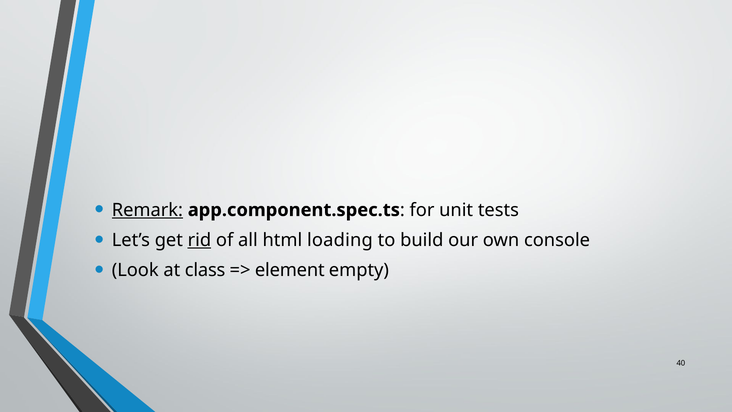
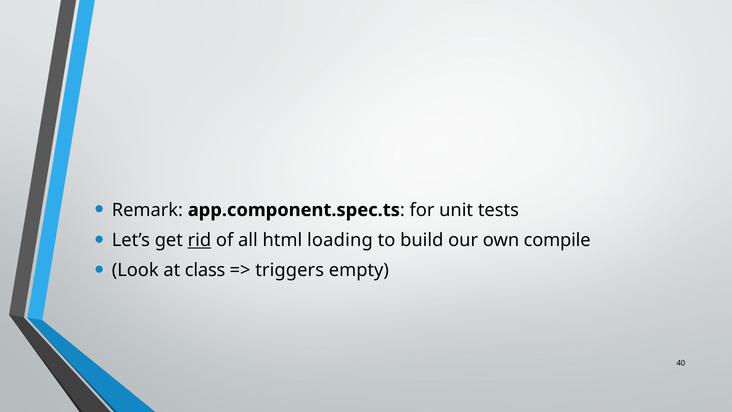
Remark underline: present -> none (147, 210)
console: console -> compile (557, 240)
element: element -> triggers (290, 270)
